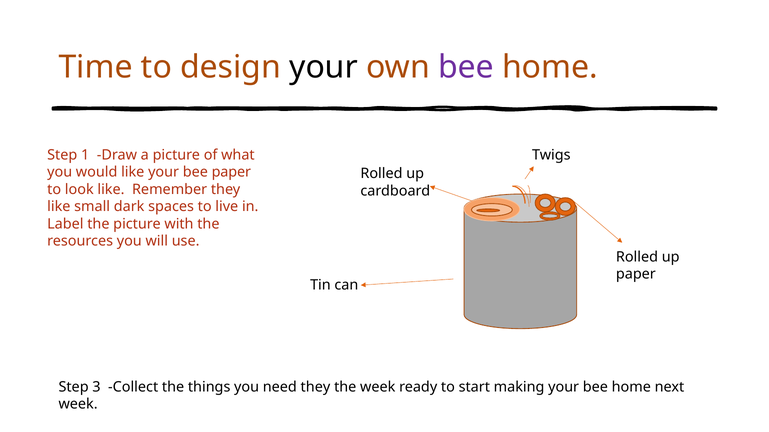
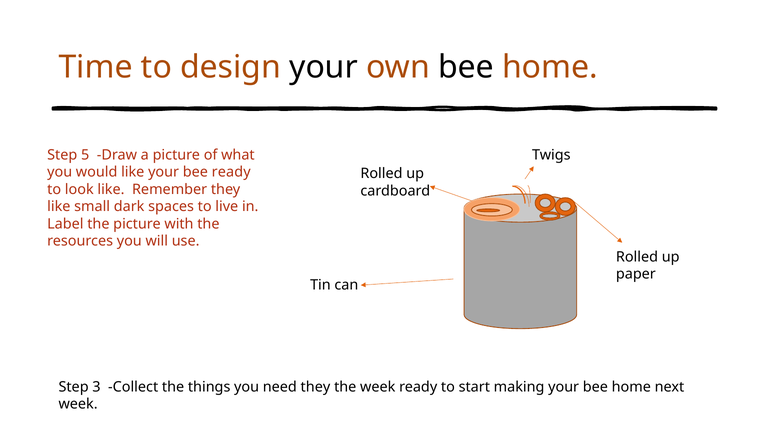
bee colour: purple -> black (466, 67)
1: 1 -> 5 (85, 155)
bee paper: paper -> ready (231, 172)
